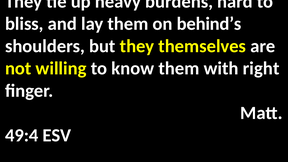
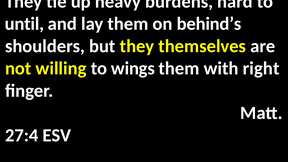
bliss: bliss -> until (24, 24)
know: know -> wings (133, 68)
49:4: 49:4 -> 27:4 (22, 135)
